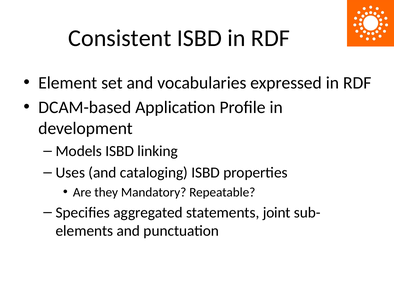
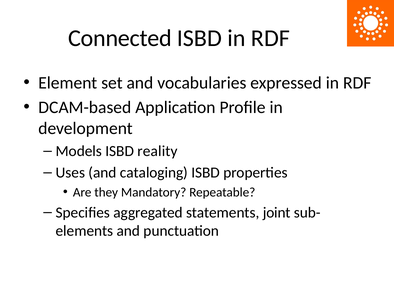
Consistent: Consistent -> Connected (120, 38)
linking: linking -> reality (158, 151)
